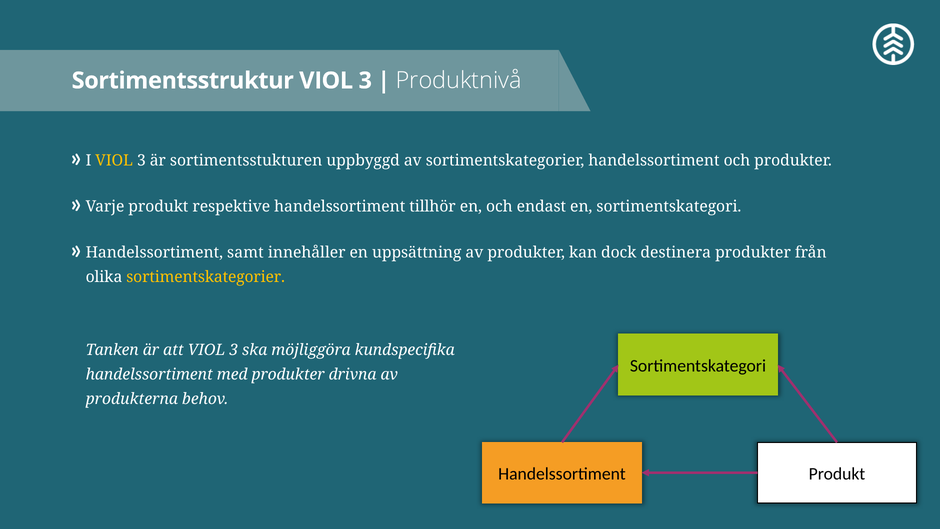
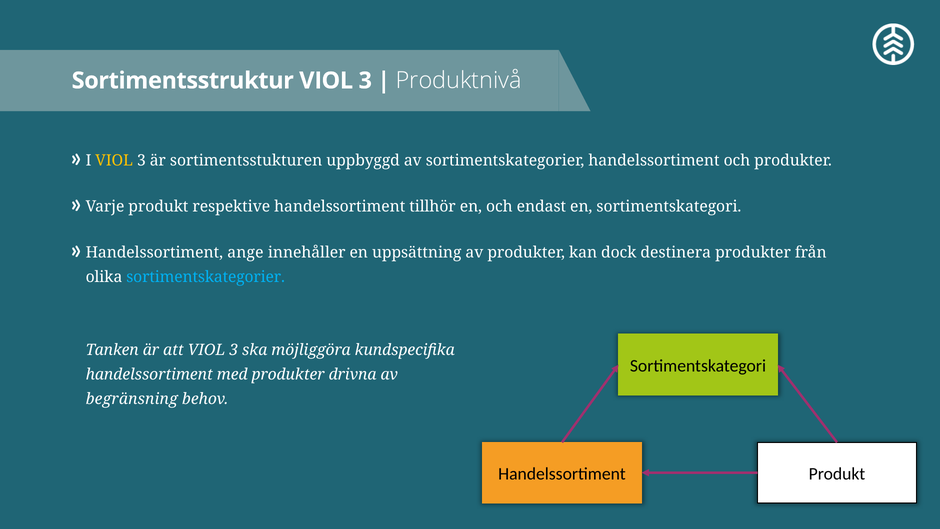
samt: samt -> ange (245, 252)
sortimentskategorier colour: yellow -> light blue (206, 277)
produkterna: produkterna -> begränsning (132, 399)
